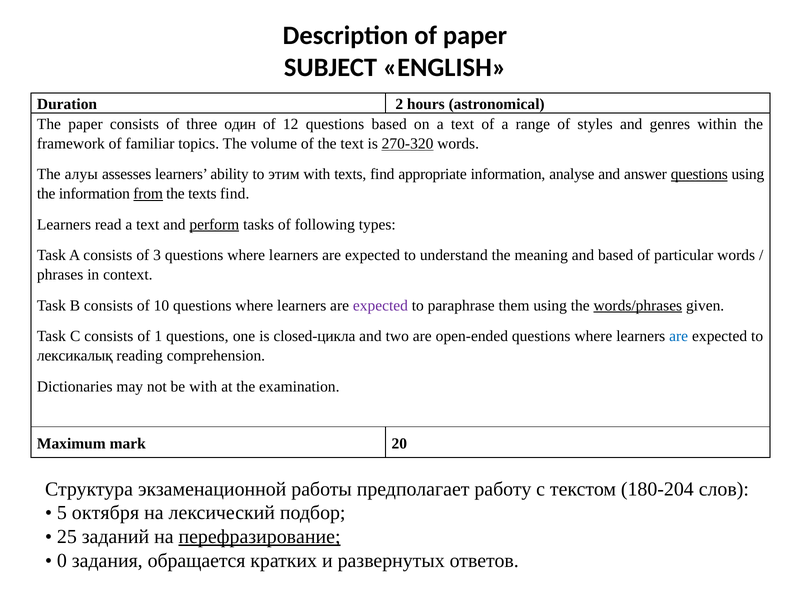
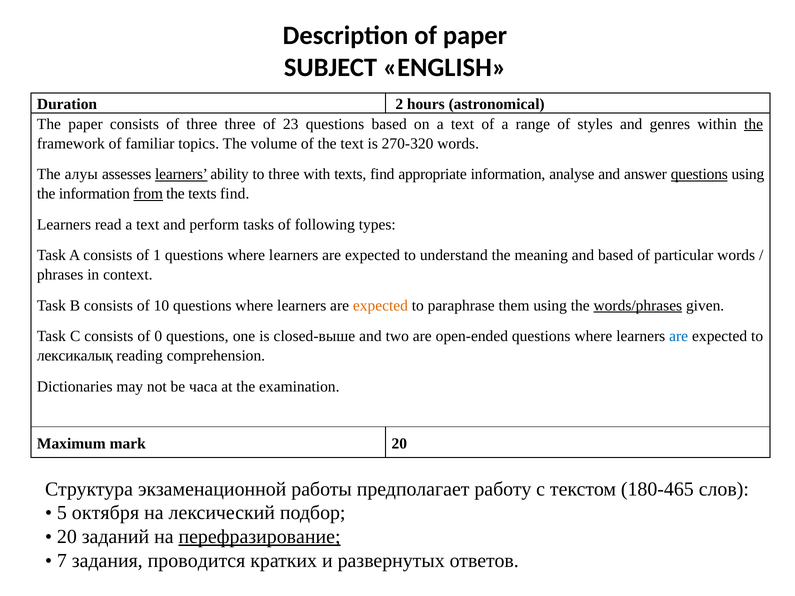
three один: один -> three (240, 124)
12: 12 -> 23 (291, 124)
the underline: none -> present (754, 124)
270-320 underline: present -> none (408, 144)
learners underline: none -> present (182, 174)
to этим: этим -> three (284, 174)
perform underline: present -> none (214, 225)
3: 3 -> 1 (157, 255)
expected colour: purple -> orange (380, 306)
1: 1 -> 0 (158, 336)
closed-цикла: closed-цикла -> closed-выше (314, 336)
be with: with -> часа (203, 387)
180-204: 180-204 -> 180-465 (657, 489)
25: 25 -> 20 (67, 537)
0: 0 -> 7 (62, 561)
обращается: обращается -> проводится (197, 561)
